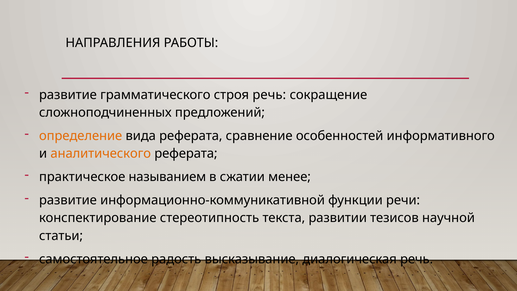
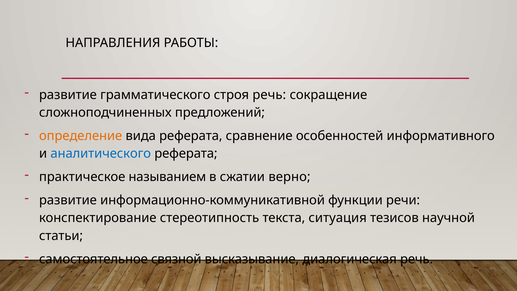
аналитического colour: orange -> blue (101, 154)
менее: менее -> верно (289, 177)
развитии: развитии -> ситуация (338, 218)
радость: радость -> связной (176, 259)
